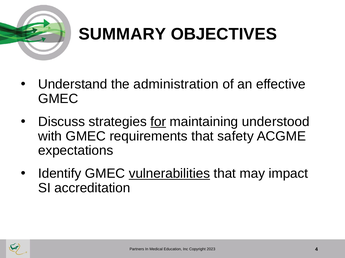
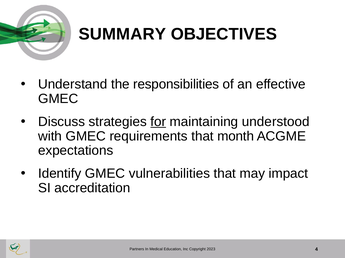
administration: administration -> responsibilities (176, 84)
safety: safety -> month (236, 137)
vulnerabilities underline: present -> none (169, 174)
